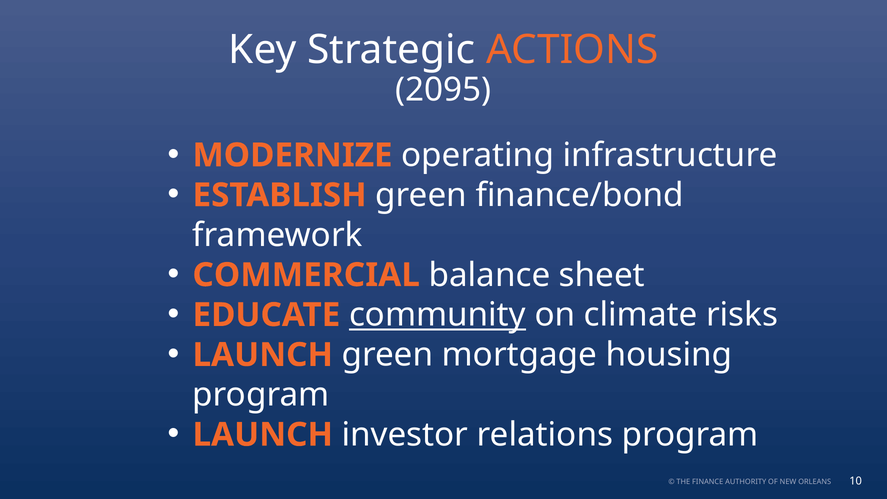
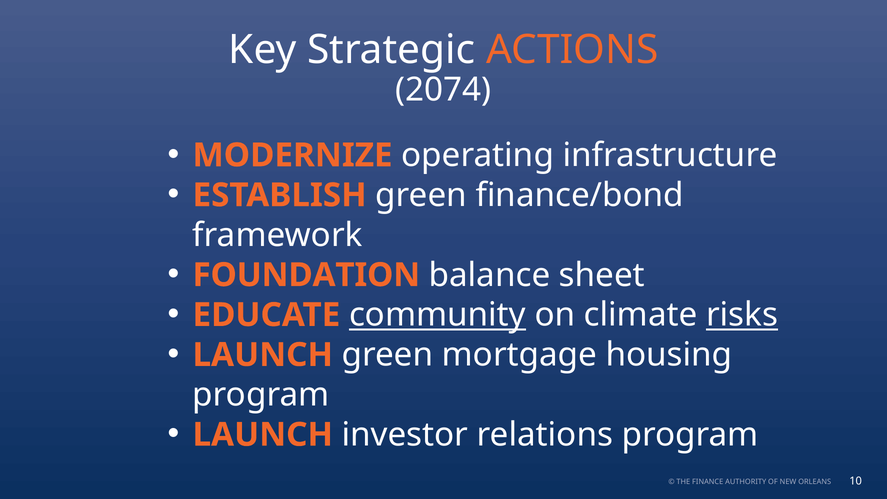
2095: 2095 -> 2074 (443, 90)
COMMERCIAL: COMMERCIAL -> FOUNDATION (306, 275)
risks underline: none -> present (742, 315)
